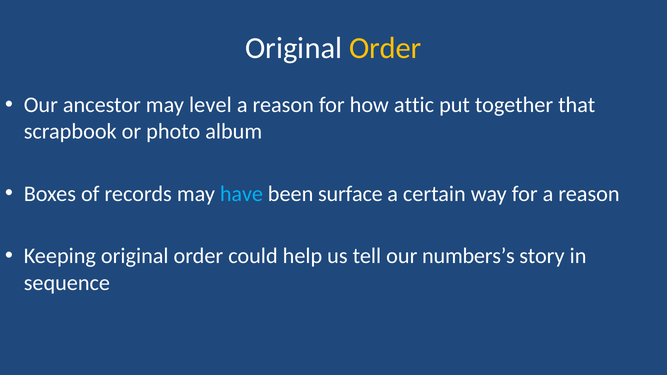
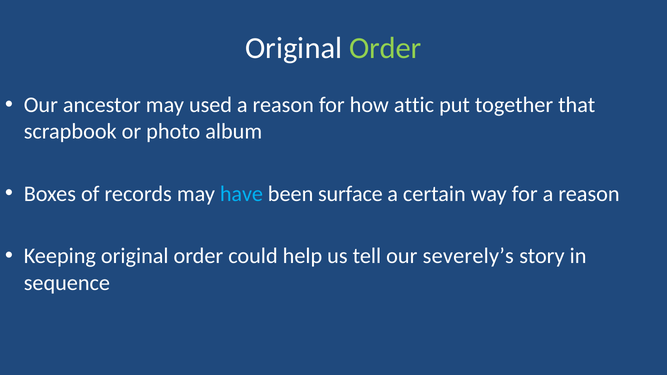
Order colour: yellow -> light green (385, 48)
level: level -> used (210, 105)
numbers’s: numbers’s -> severely’s (468, 256)
